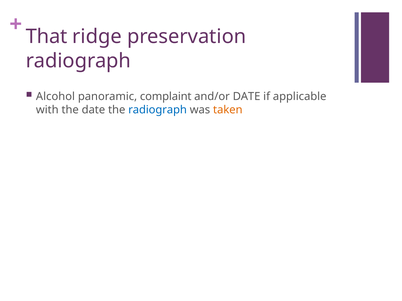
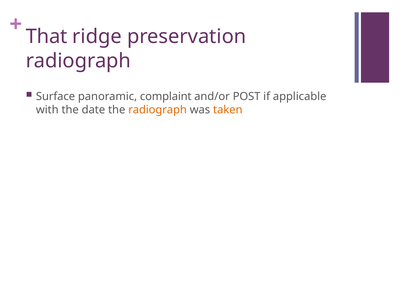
Alcohol: Alcohol -> Surface (56, 97)
and/or DATE: DATE -> POST (247, 97)
radiograph colour: blue -> orange (158, 110)
